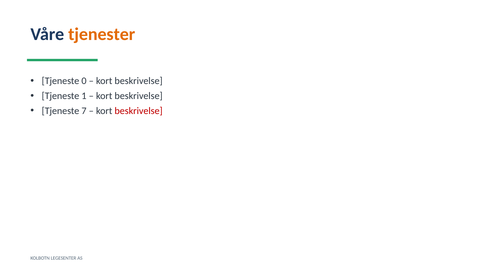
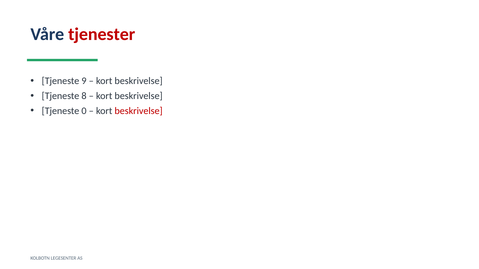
tjenester colour: orange -> red (102, 34)
0: 0 -> 9 (84, 81)
1: 1 -> 8 (84, 96)
7: 7 -> 0 (84, 111)
